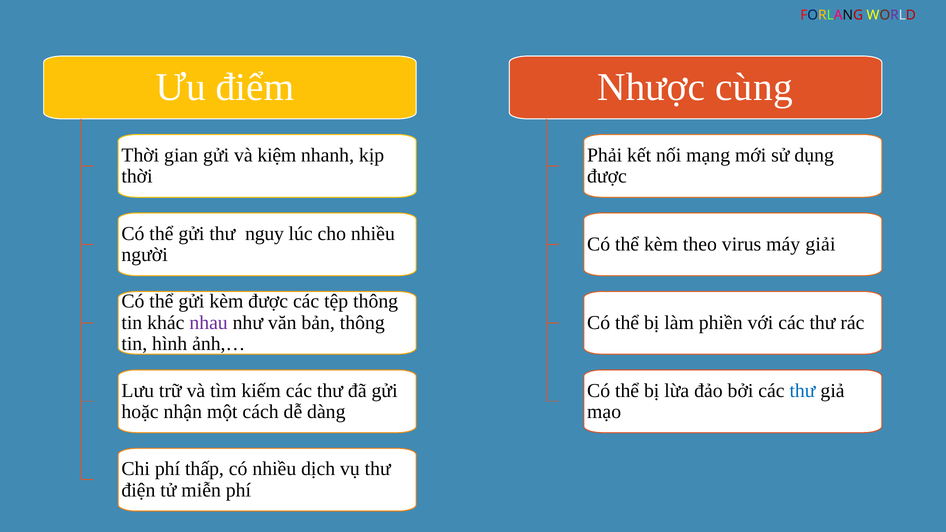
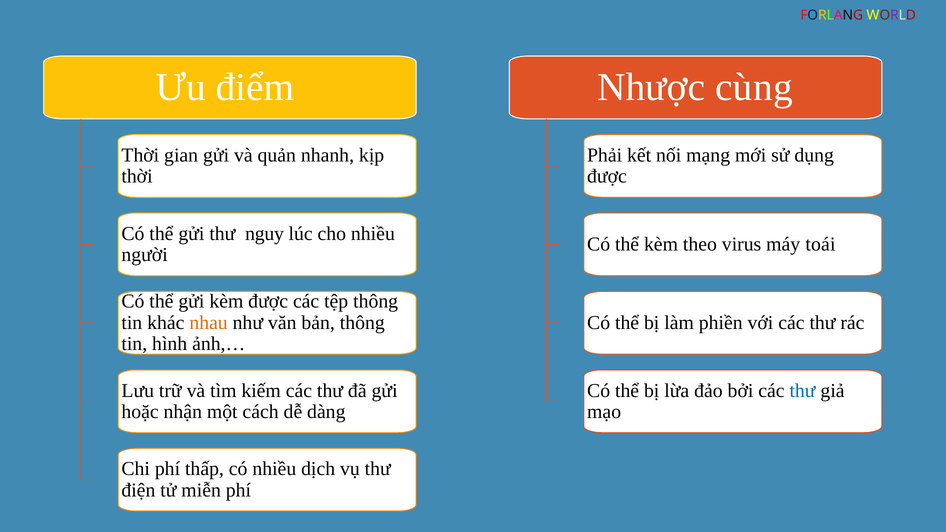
kiệm: kiệm -> quản (277, 155)
giải: giải -> toái (820, 244)
nhau colour: purple -> orange (209, 323)
